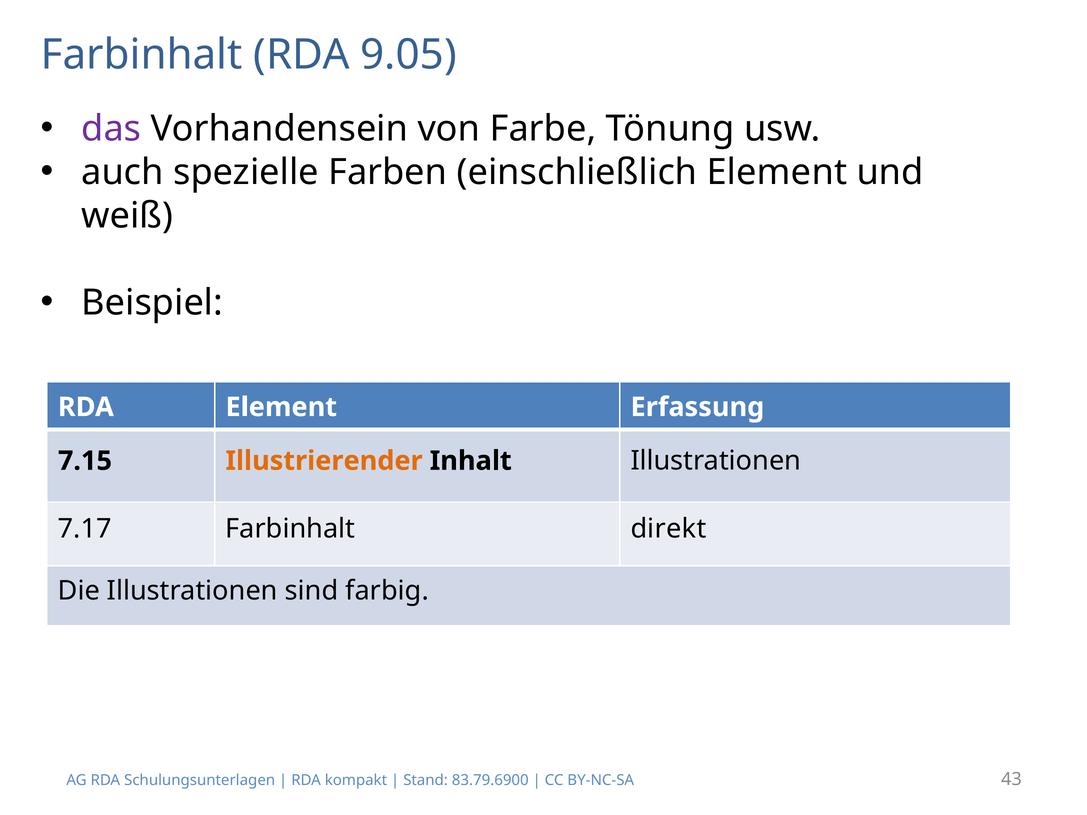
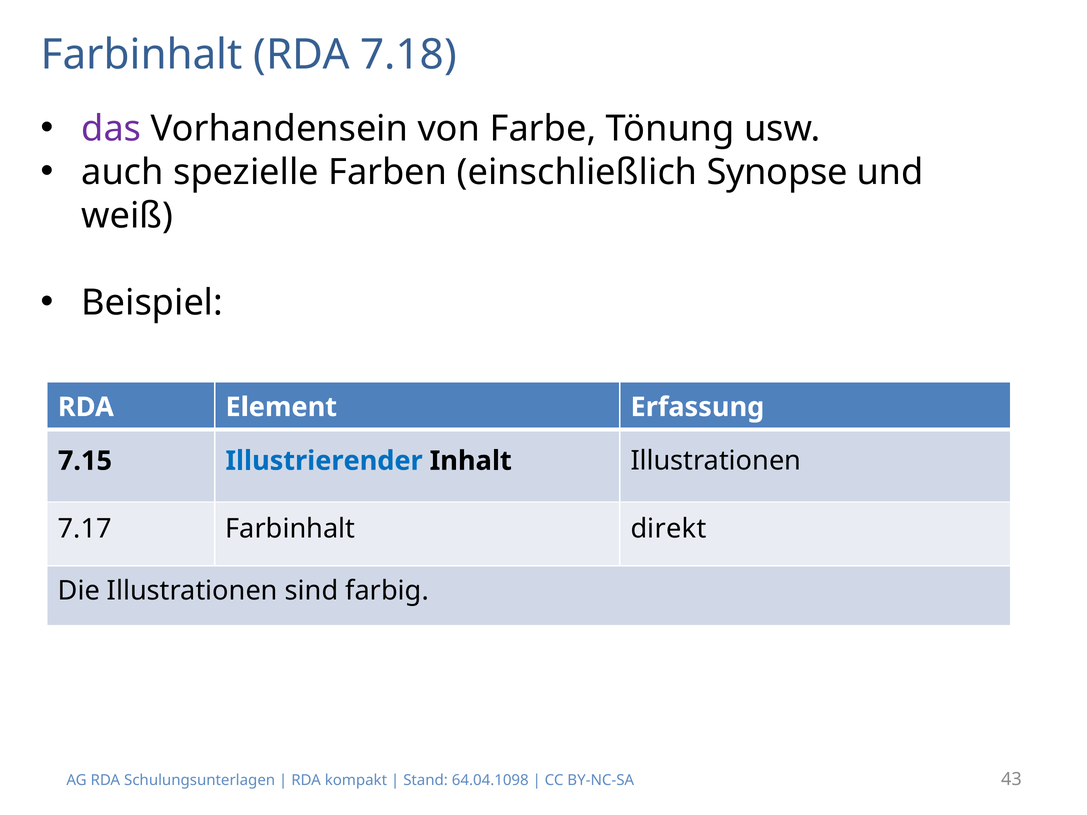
9.05: 9.05 -> 7.18 (409, 55)
einschließlich Element: Element -> Synopse (777, 173)
Illustrierender colour: orange -> blue (324, 461)
83.79.6900: 83.79.6900 -> 64.04.1098 (490, 781)
